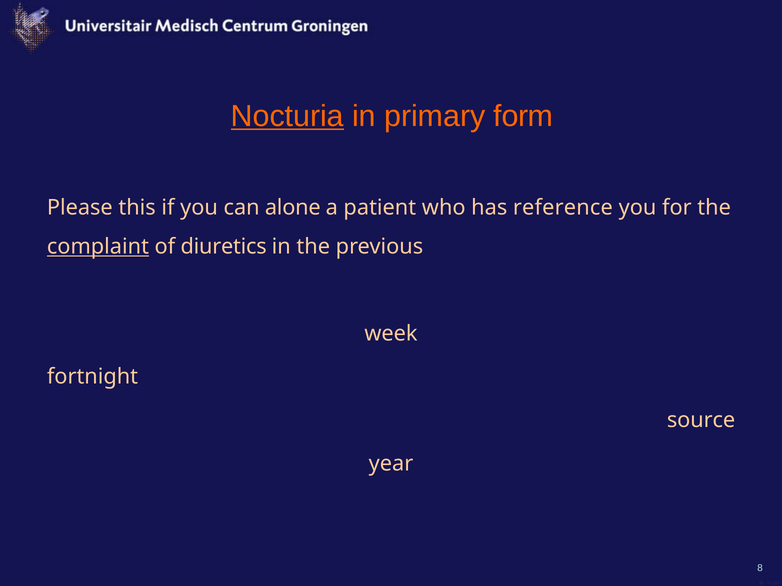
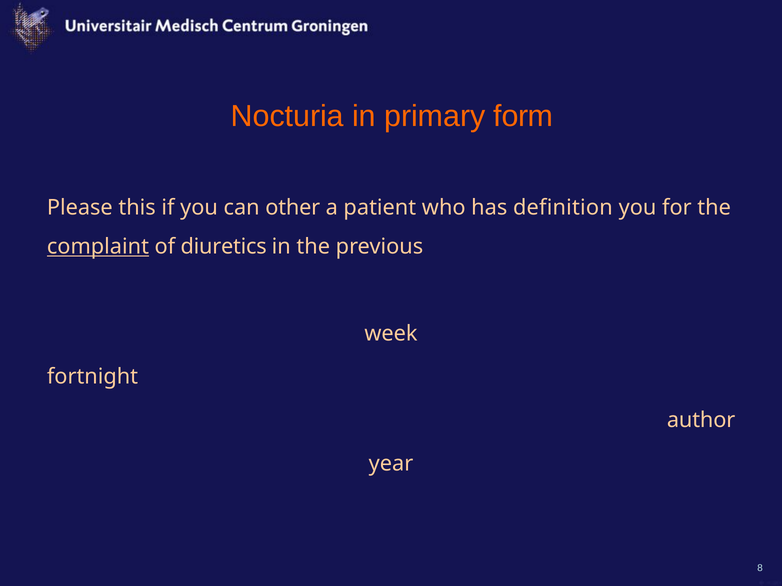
Nocturia underline: present -> none (287, 116)
alone: alone -> other (293, 208)
reference: reference -> definition (563, 208)
source: source -> author (701, 421)
